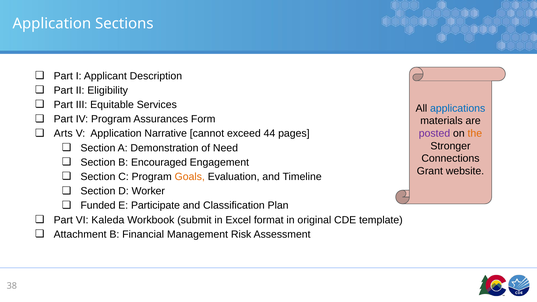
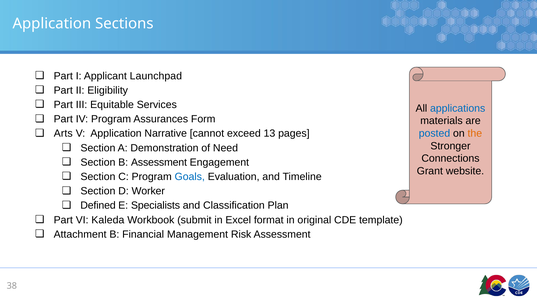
Description: Description -> Launchpad (156, 76)
44: 44 -> 13 (269, 134)
posted colour: purple -> blue (434, 133)
B Encouraged: Encouraged -> Assessment (159, 162)
Goals colour: orange -> blue (190, 177)
Funded: Funded -> Defined (98, 206)
Participate: Participate -> Specialists (156, 206)
